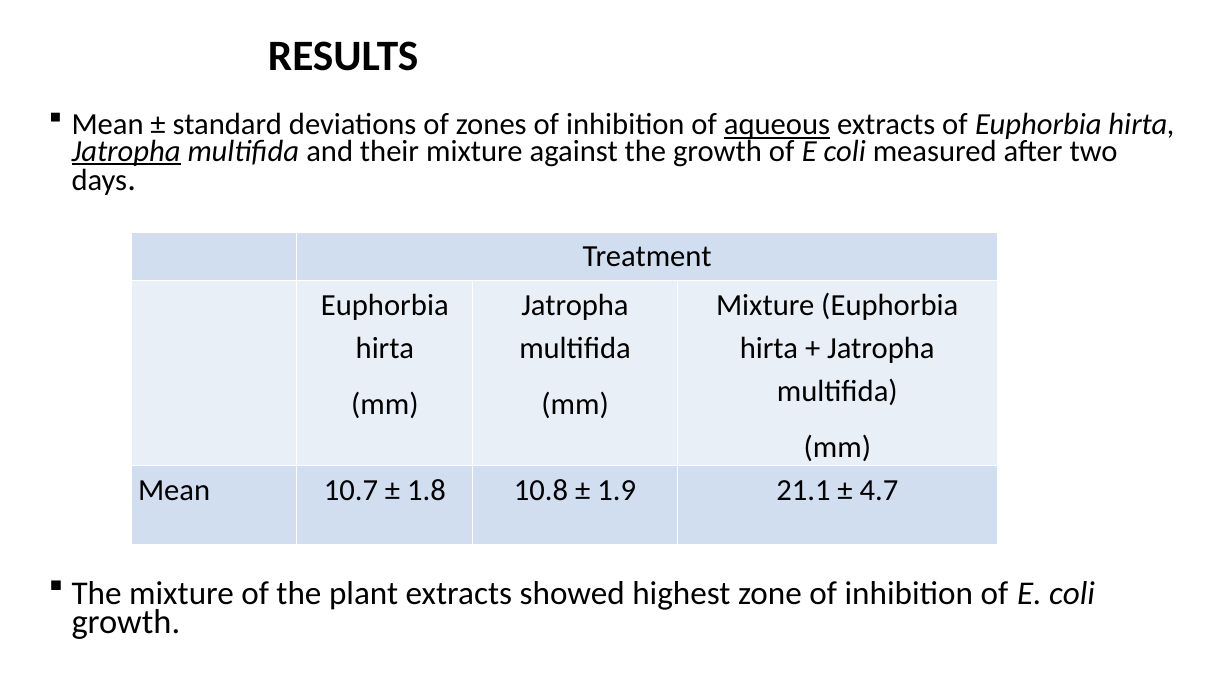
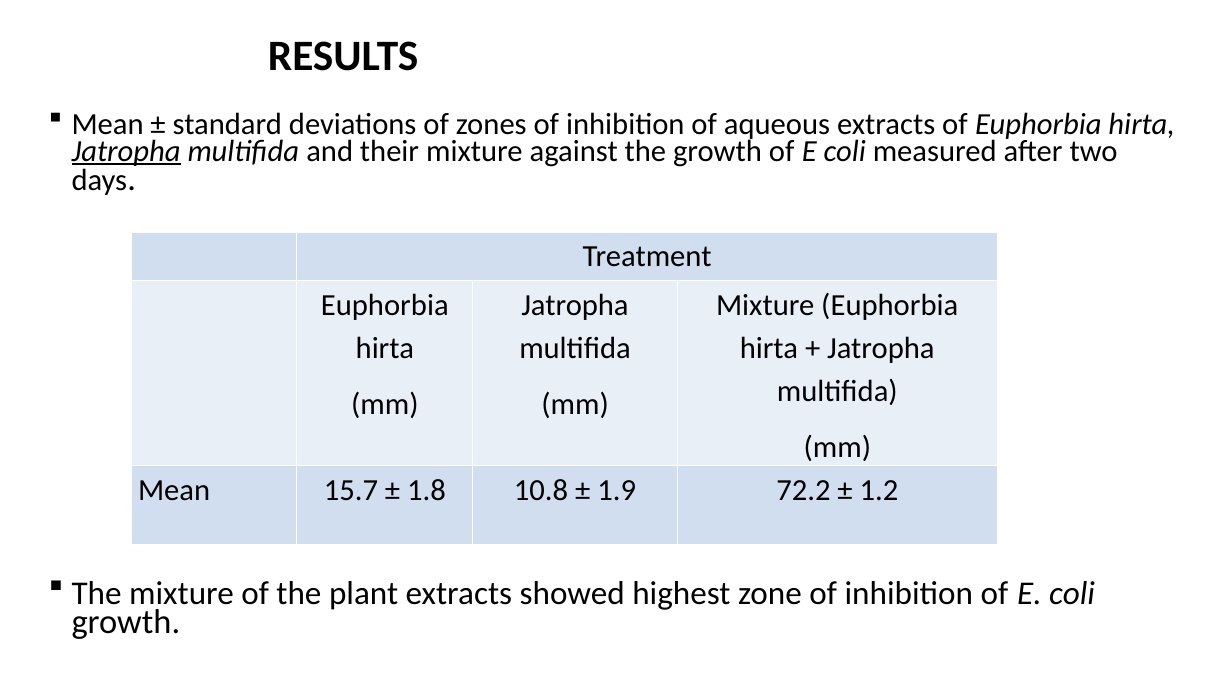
aqueous underline: present -> none (777, 125)
10.7: 10.7 -> 15.7 (351, 490)
21.1: 21.1 -> 72.2 (803, 490)
4.7: 4.7 -> 1.2 (879, 490)
